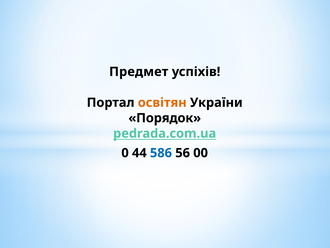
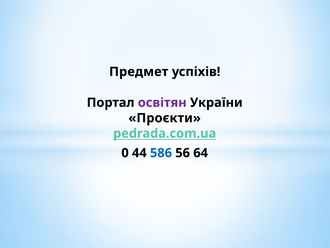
освітян colour: orange -> purple (162, 102)
Порядок: Порядок -> Проєкти (165, 118)
00: 00 -> 64 (201, 153)
